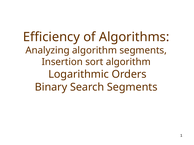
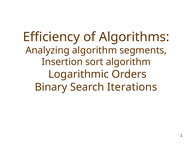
Search Segments: Segments -> Iterations (132, 87)
